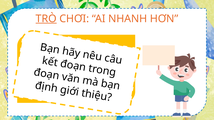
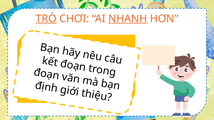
NHANH underline: none -> present (128, 19)
